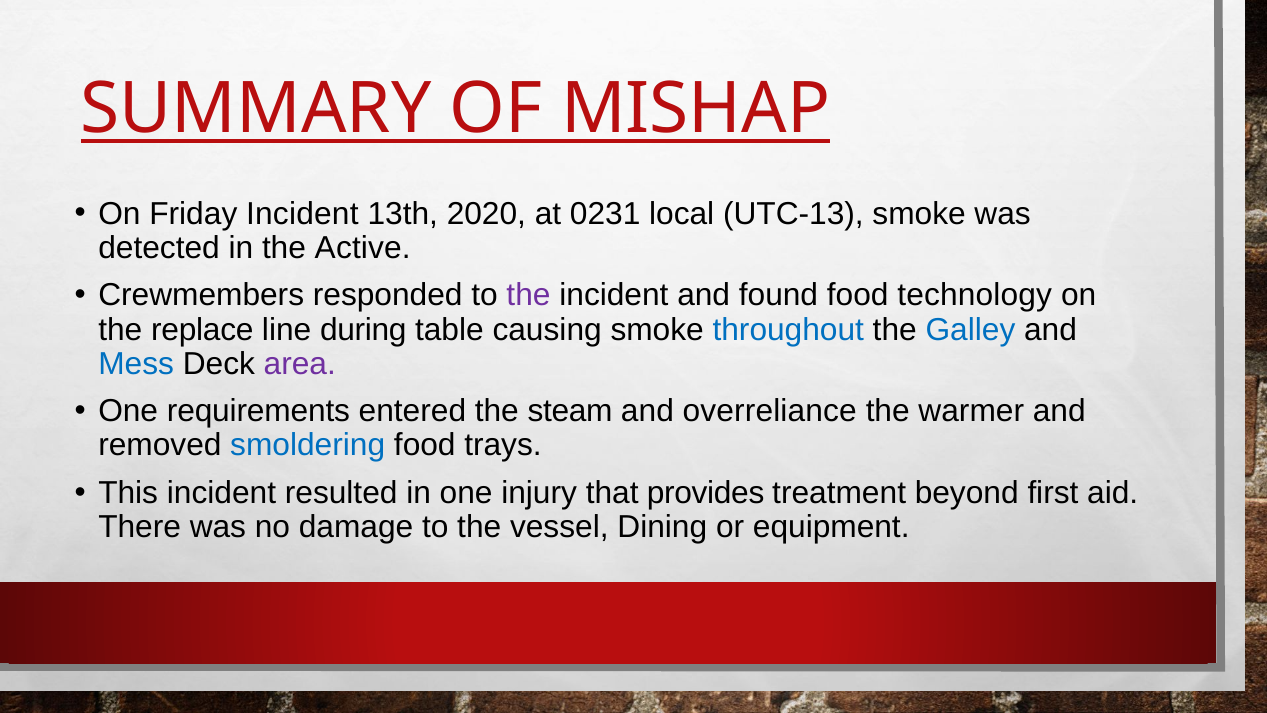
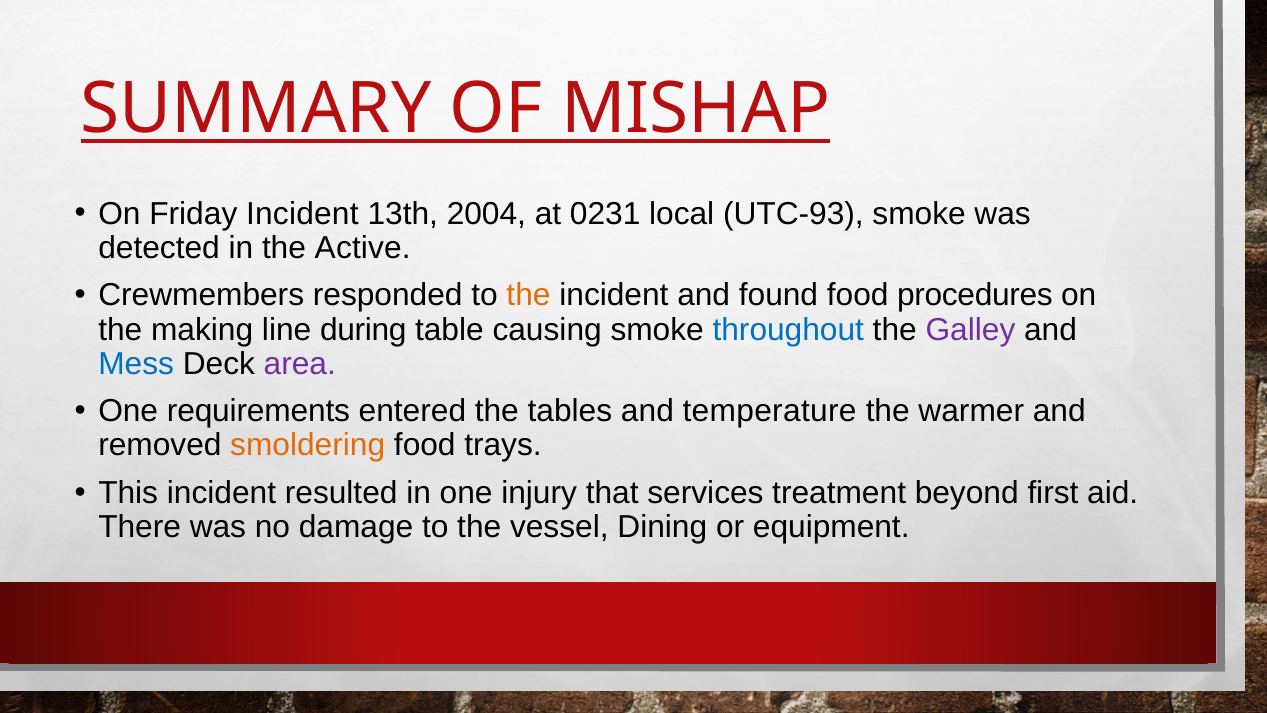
2020: 2020 -> 2004 (486, 214)
UTC-13: UTC-13 -> UTC-93 (793, 214)
the colour: purple -> orange (528, 295)
technology: technology -> procedures (975, 295)
replace: replace -> making (202, 329)
Galley colour: blue -> purple (970, 329)
steam: steam -> tables (570, 411)
overreliance: overreliance -> temperature (770, 411)
smoldering colour: blue -> orange (308, 445)
provides: provides -> services (705, 493)
